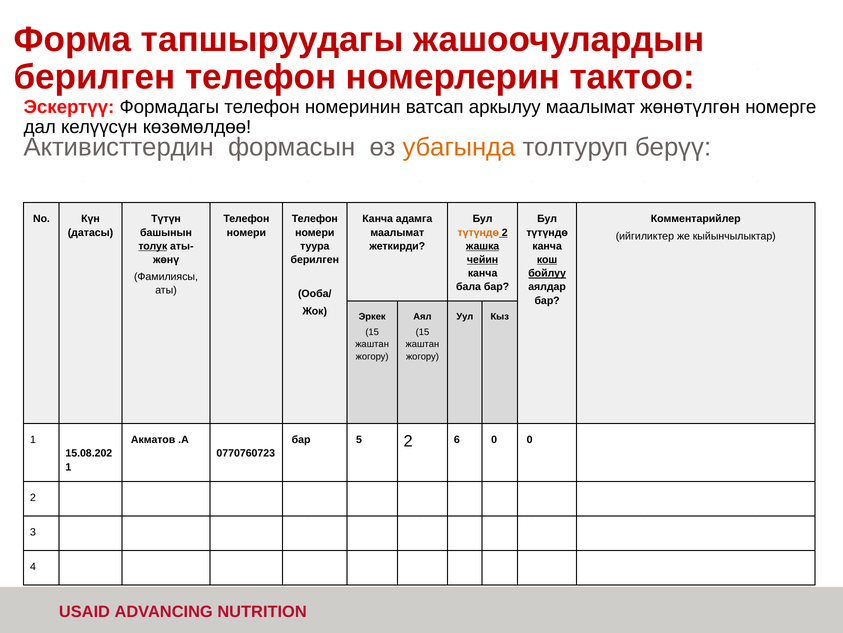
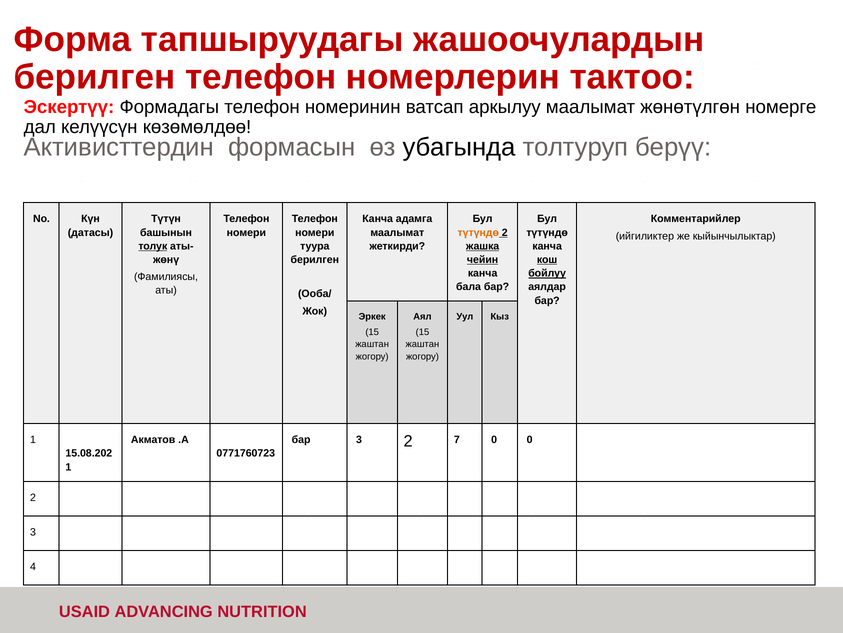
убагында colour: orange -> black (459, 147)
бар 5: 5 -> 3 (359, 439)
6: 6 -> 7 (457, 439)
0770760723: 0770760723 -> 0771760723 (246, 453)
